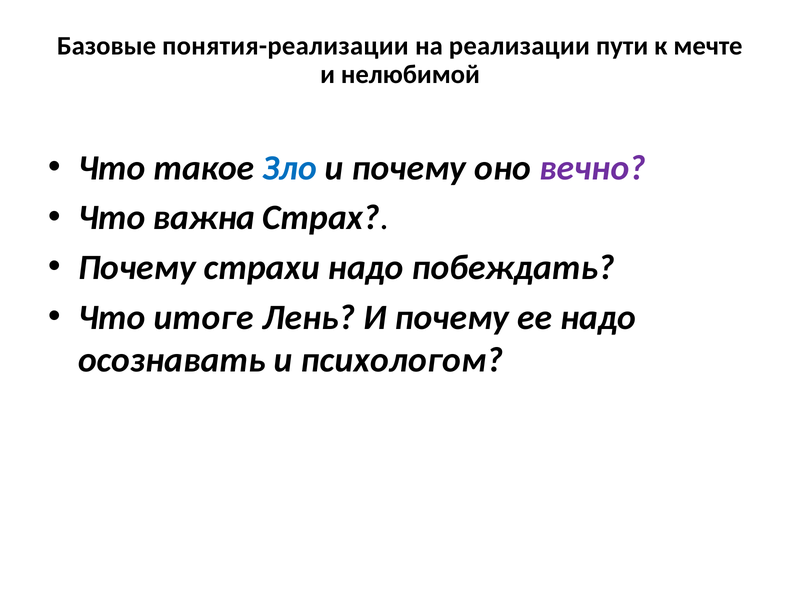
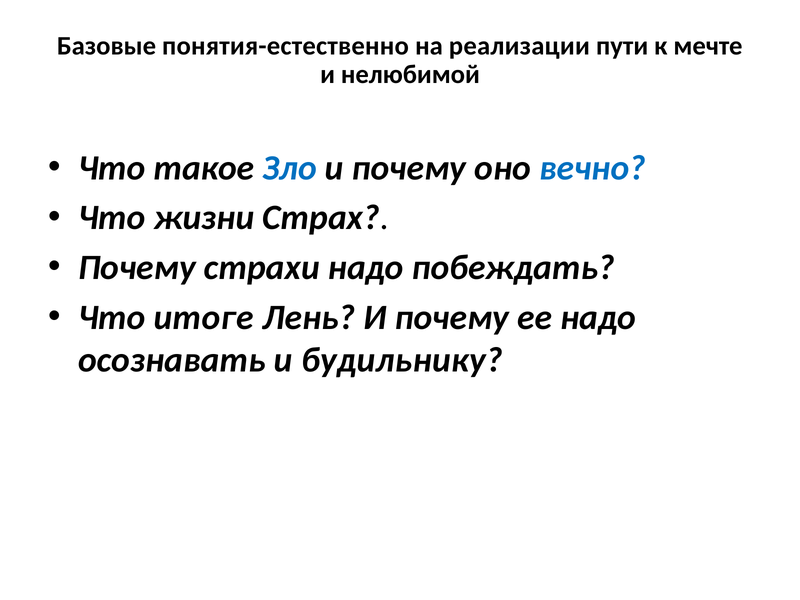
понятия-реализации: понятия-реализации -> понятия-естественно (285, 46)
вечно colour: purple -> blue (592, 168)
важна: важна -> жизни (204, 218)
психологом: психологом -> будильнику (402, 360)
